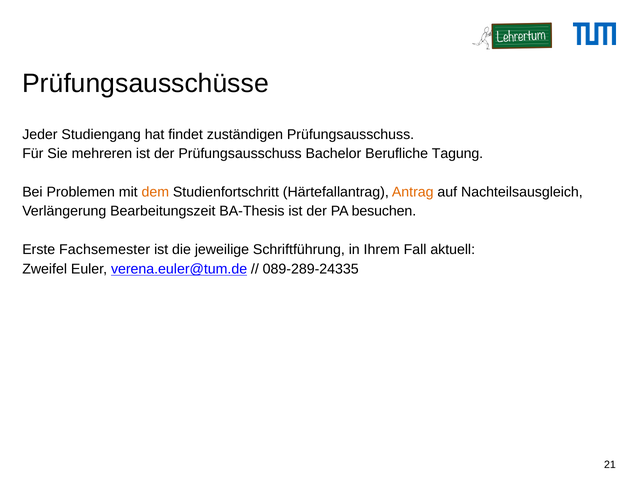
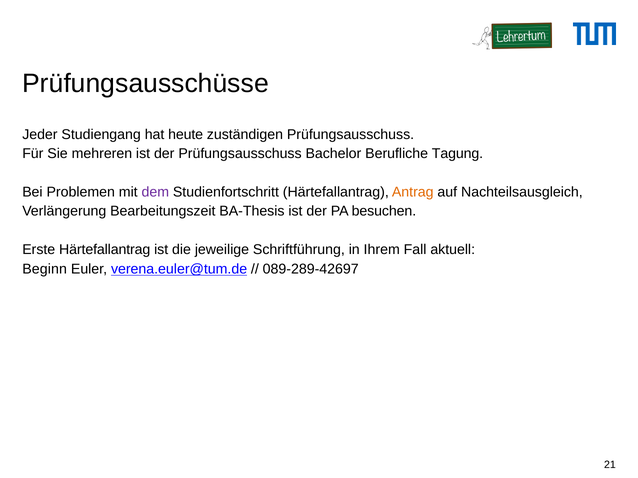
findet: findet -> heute (186, 135)
dem colour: orange -> purple (155, 192)
Erste Fachsemester: Fachsemester -> Härtefallantrag (105, 250)
Zweifel: Zweifel -> Beginn (45, 269)
089-289-24335: 089-289-24335 -> 089-289-42697 (311, 269)
